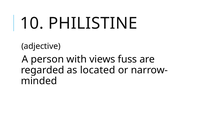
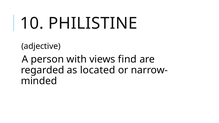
fuss: fuss -> find (127, 59)
